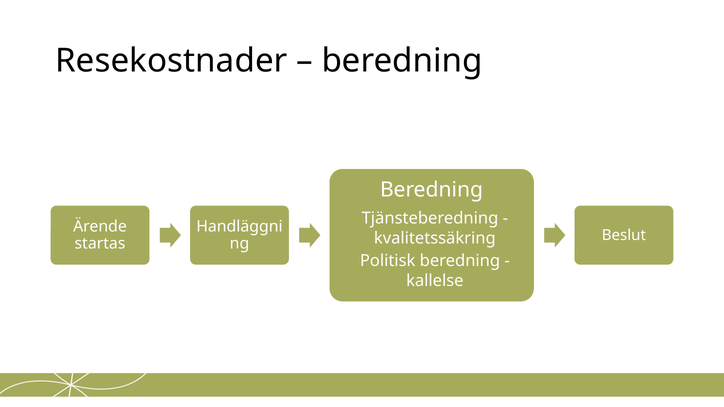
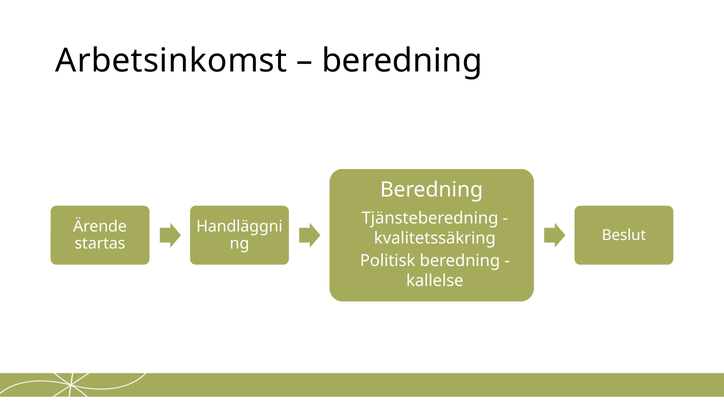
Resekostnader: Resekostnader -> Arbetsinkomst (171, 61)
